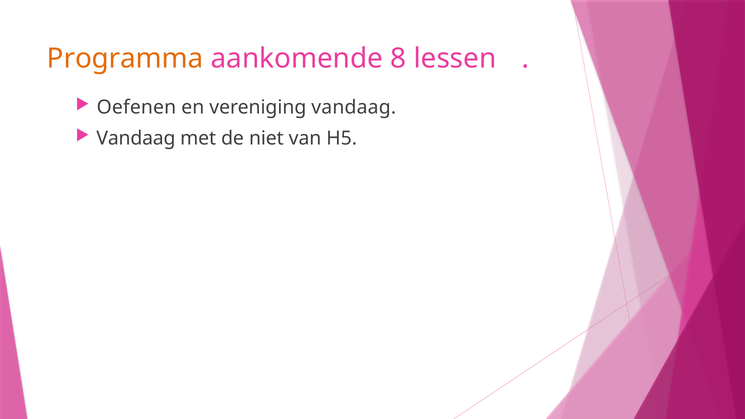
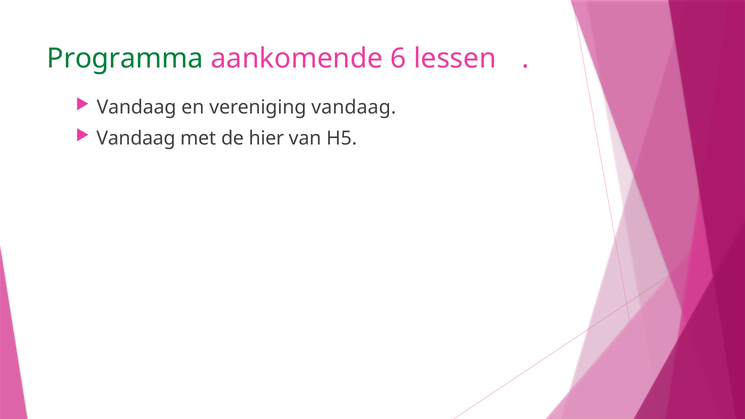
Programma colour: orange -> green (125, 59)
8: 8 -> 6 (398, 59)
Oefenen: Oefenen -> Vandaag (137, 107)
niet: niet -> hier (266, 138)
